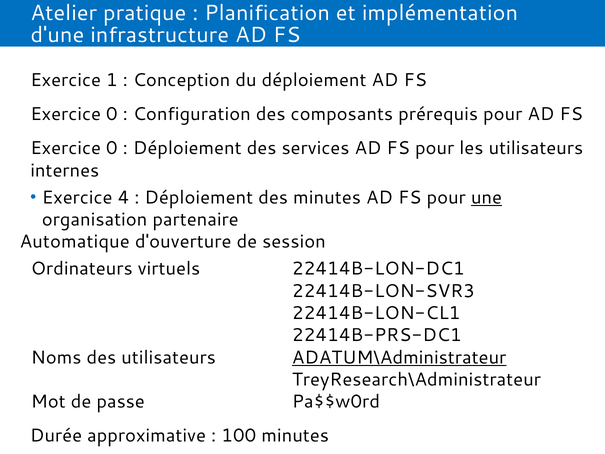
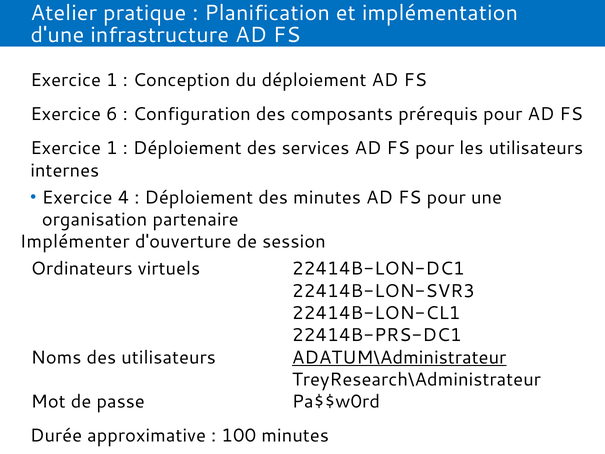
0: 0 -> 6 (112, 114)
0: 0 -> 1 (112, 148)
une underline: present -> none (486, 198)
Automatique: Automatique -> Implémenter (75, 242)
